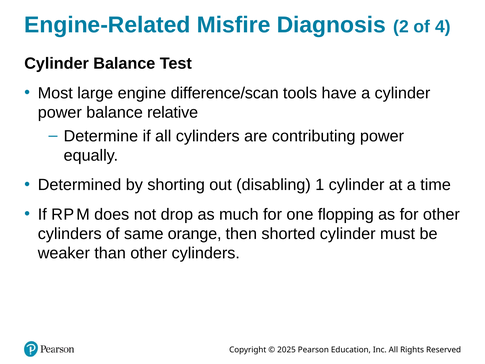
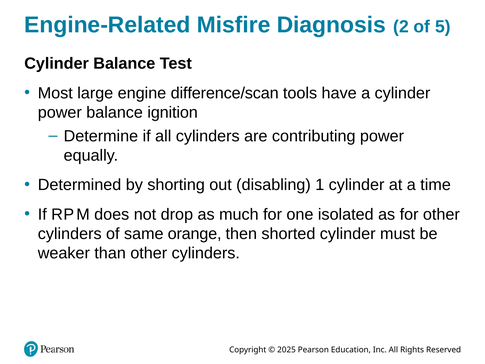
4: 4 -> 5 (443, 27)
relative: relative -> ignition (173, 112)
flopping: flopping -> isolated (346, 214)
